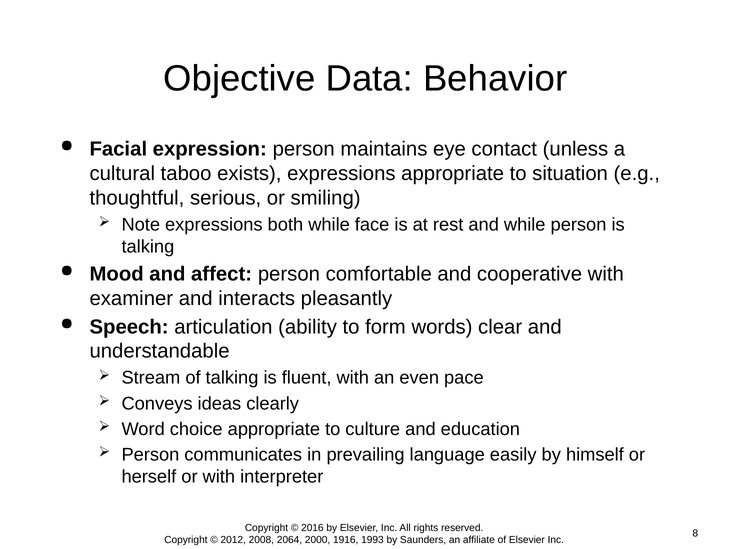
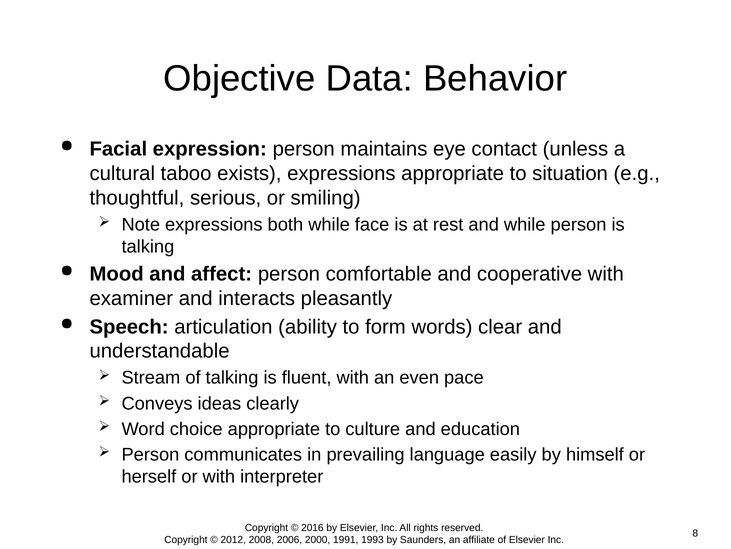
2064: 2064 -> 2006 (290, 539)
1916: 1916 -> 1991 (346, 539)
